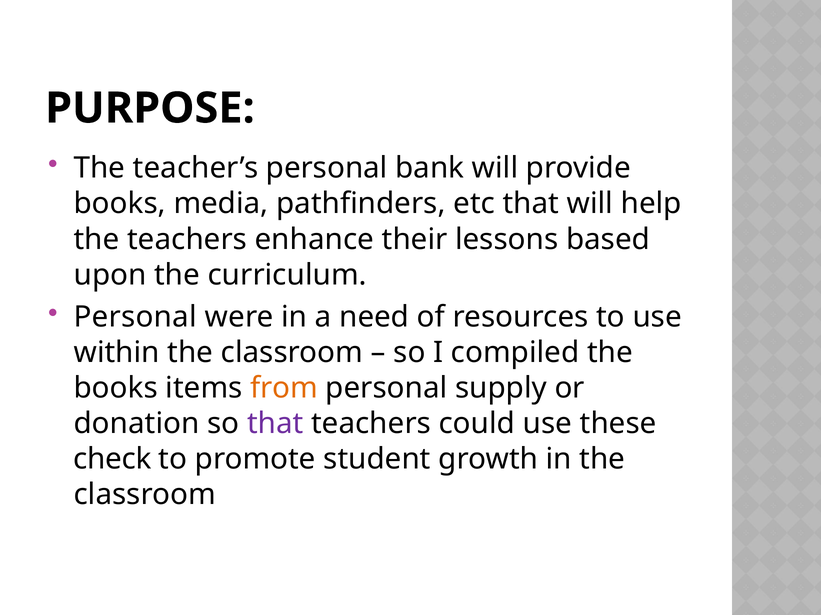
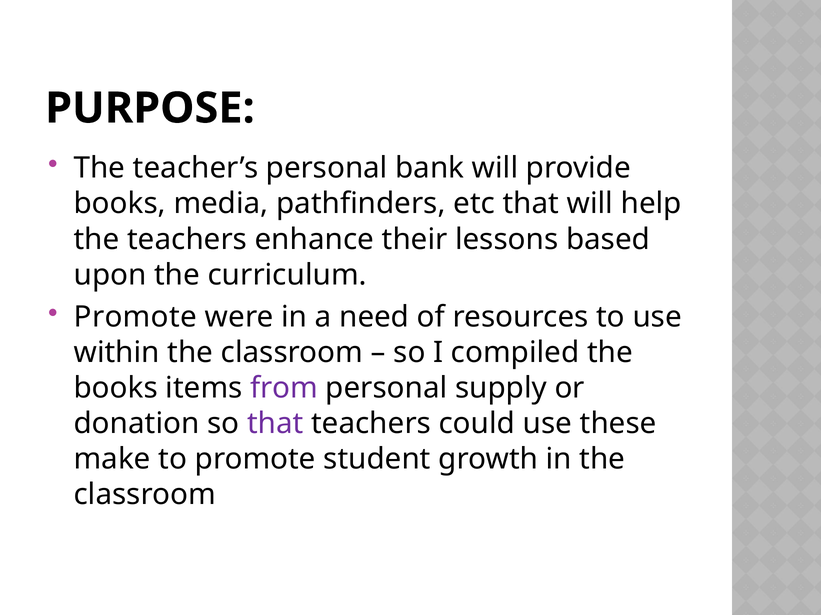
Personal: Personal -> Promote (135, 317)
from colour: orange -> purple (284, 389)
check: check -> make (112, 460)
